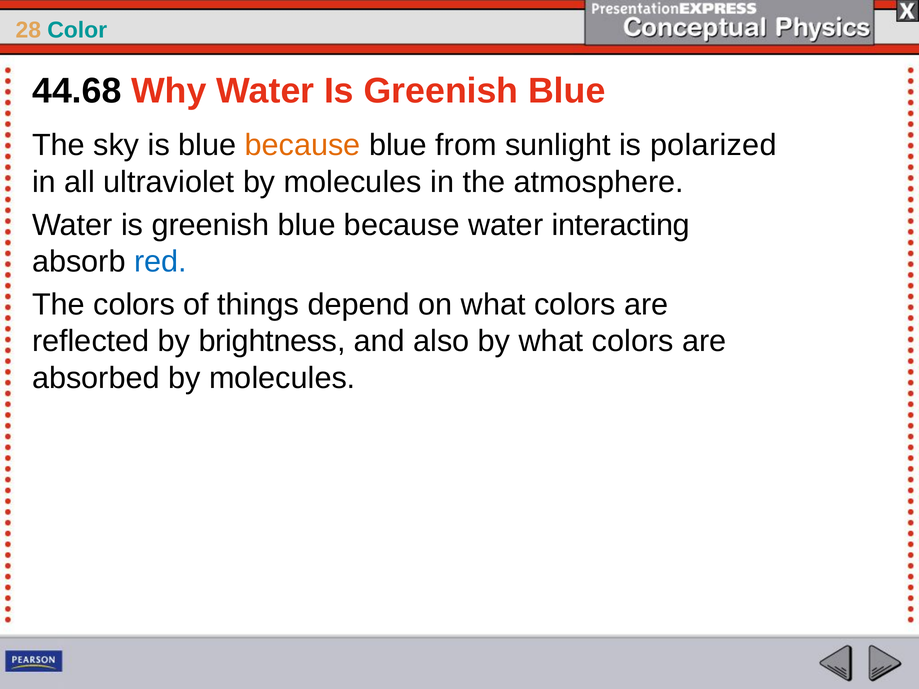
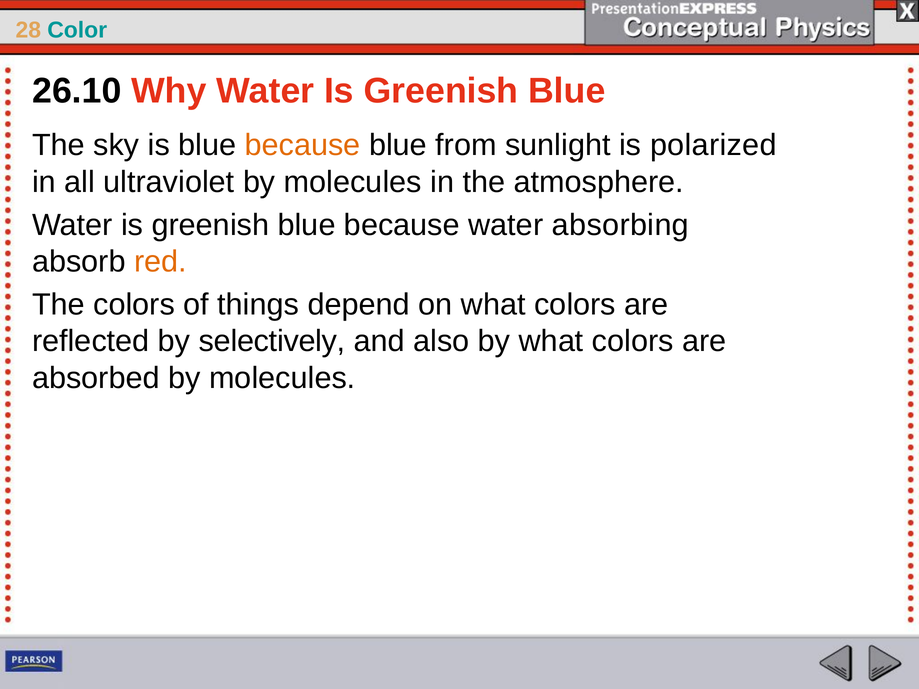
44.68: 44.68 -> 26.10 (77, 91)
interacting: interacting -> absorbing (620, 225)
red colour: blue -> orange (161, 262)
brightness: brightness -> selectively (272, 341)
